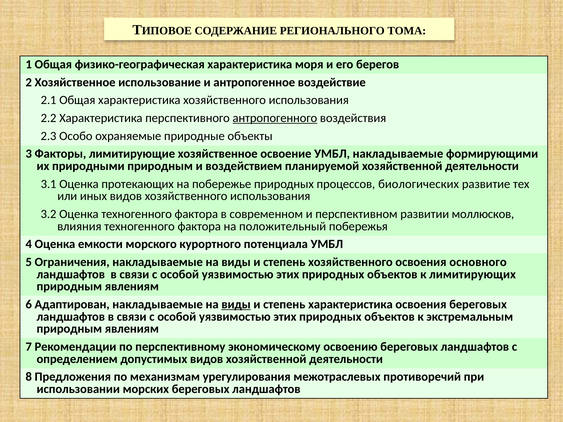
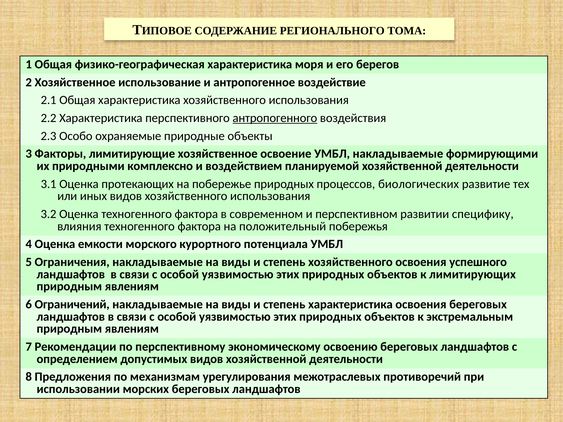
природными природным: природным -> комплексно (160, 166)
моллюсков: моллюсков -> специфику (483, 214)
основного: основного -> успешного (478, 262)
Адаптирован: Адаптирован -> Ограничений (72, 305)
виды underline: present -> none (236, 305)
